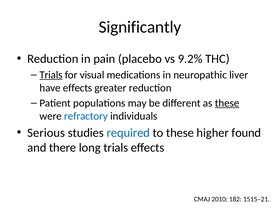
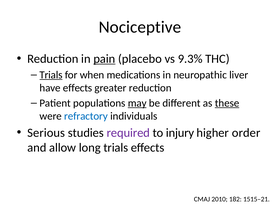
Significantly: Significantly -> Nociceptive (140, 27)
pain underline: none -> present (104, 59)
9.2%: 9.2% -> 9.3% (190, 59)
visual: visual -> when (92, 75)
may underline: none -> present (137, 103)
required colour: blue -> purple (128, 133)
to these: these -> injury (180, 133)
found: found -> order (246, 133)
there: there -> allow (63, 148)
